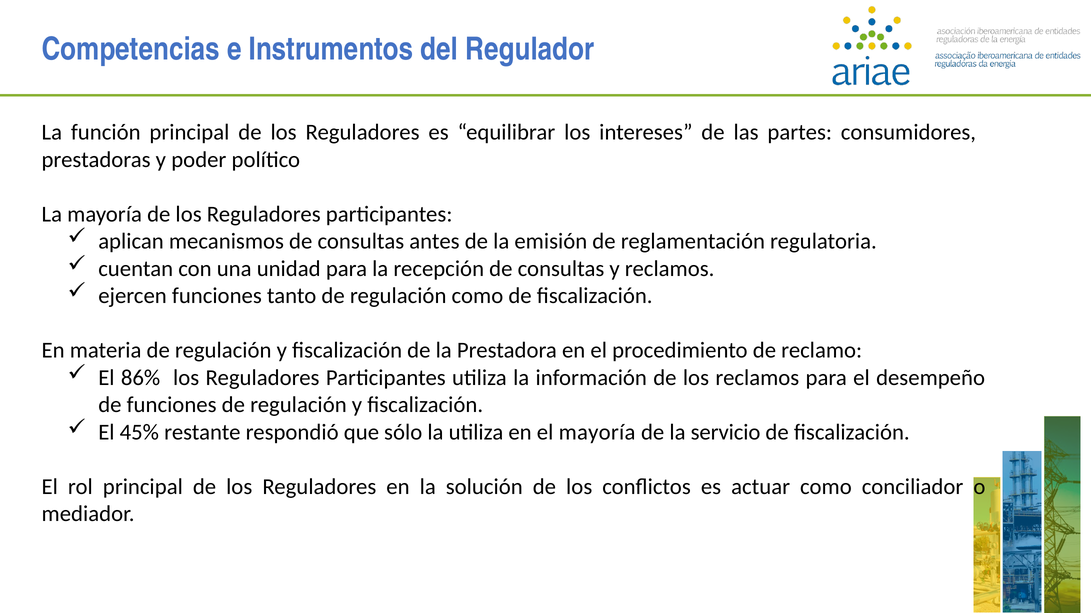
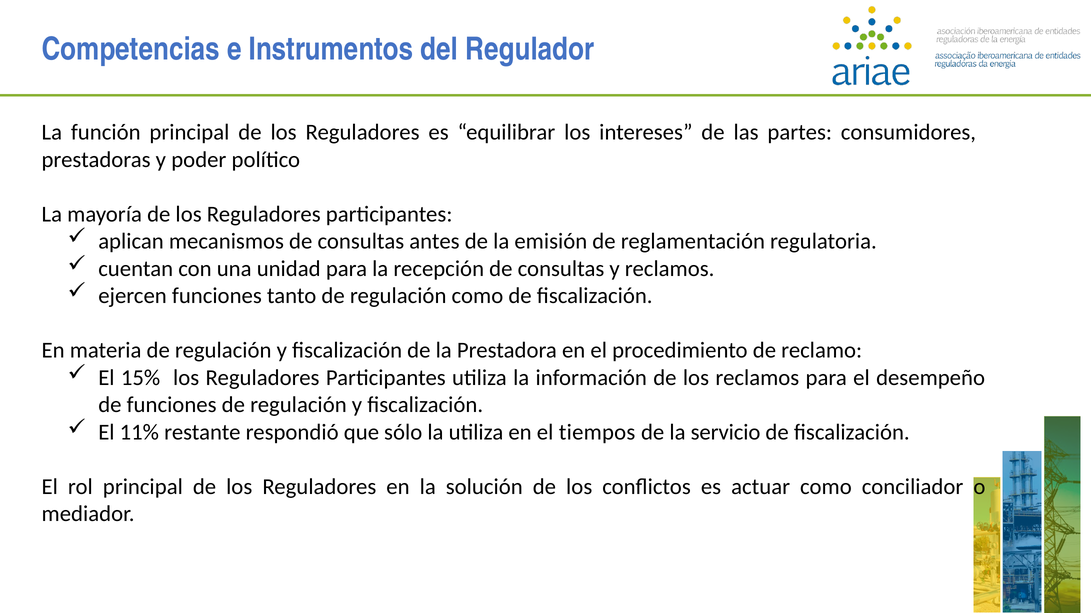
86%: 86% -> 15% (141, 378)
45%: 45% -> 11% (139, 433)
el mayoría: mayoría -> tiempos (597, 433)
